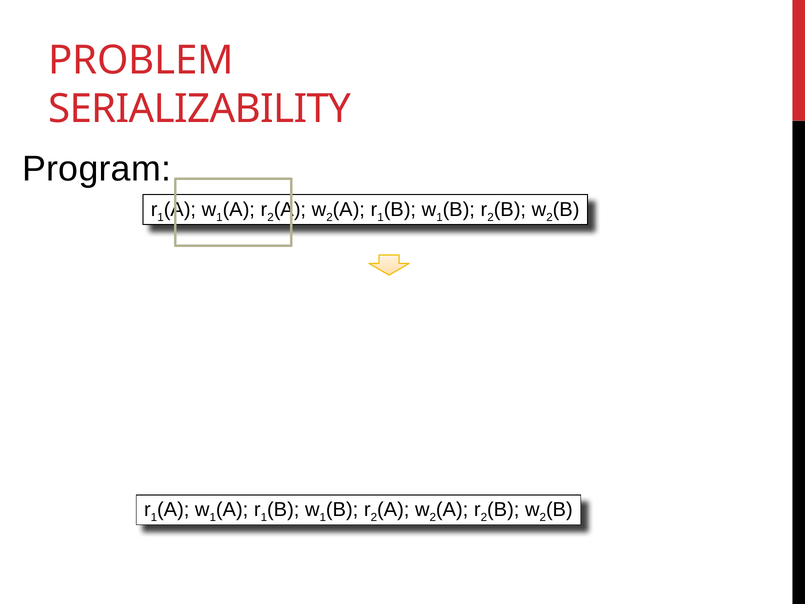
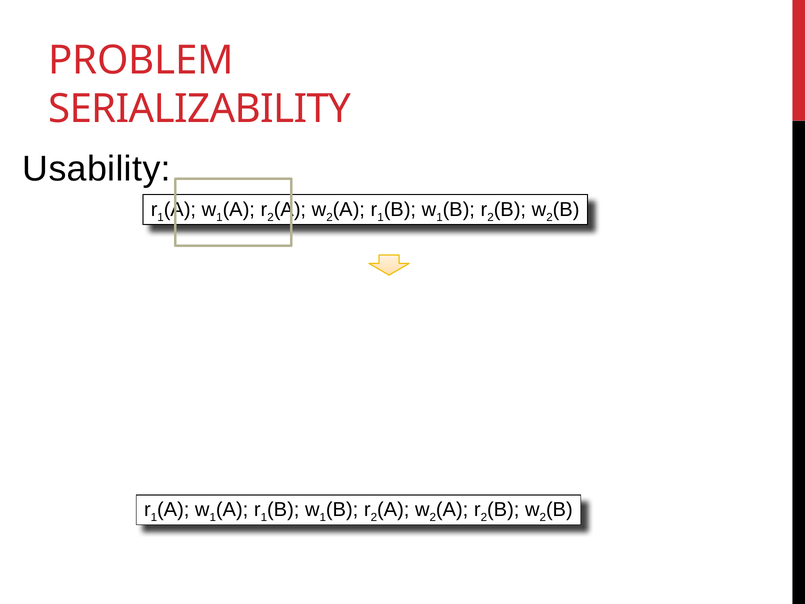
Program: Program -> Usability (97, 169)
